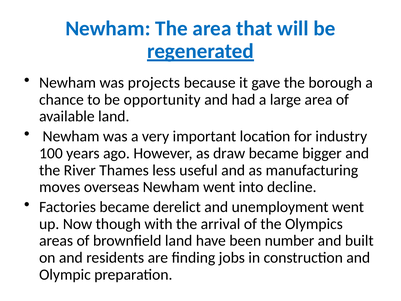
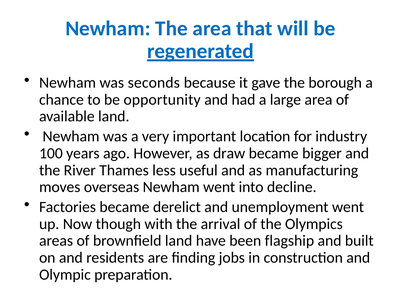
projects: projects -> seconds (154, 83)
number: number -> flagship (289, 241)
